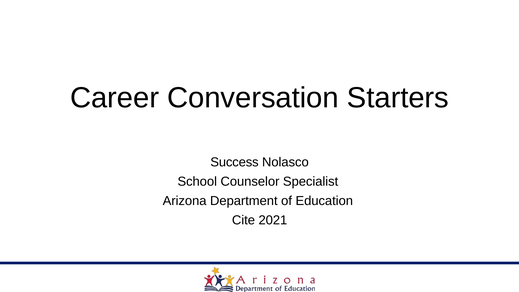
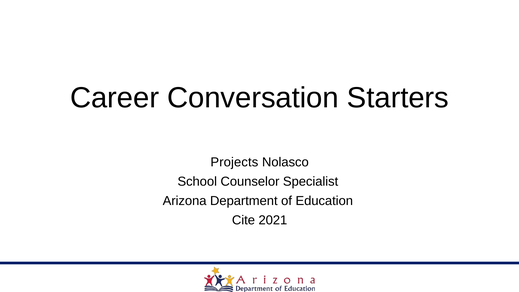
Success: Success -> Projects (234, 162)
